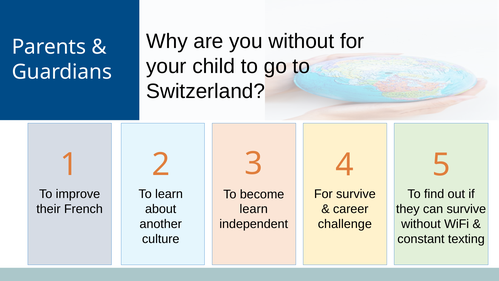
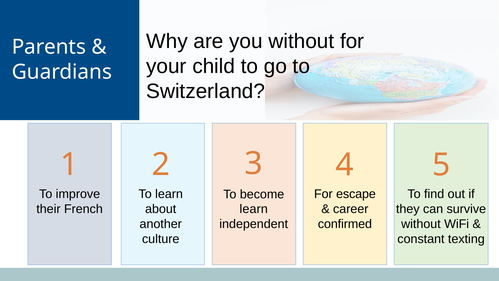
For survive: survive -> escape (356, 194)
challenge: challenge -> confirmed (345, 224)
